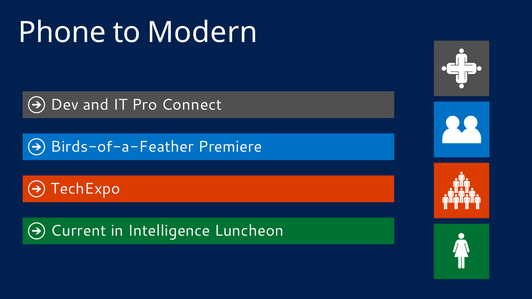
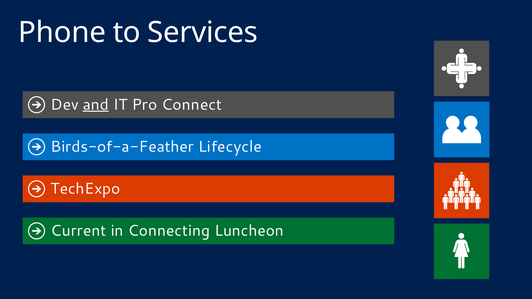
Modern: Modern -> Services (203, 32)
and underline: none -> present (96, 105)
Premiere: Premiere -> Lifecycle (230, 147)
Intelligence: Intelligence -> Connecting (169, 231)
